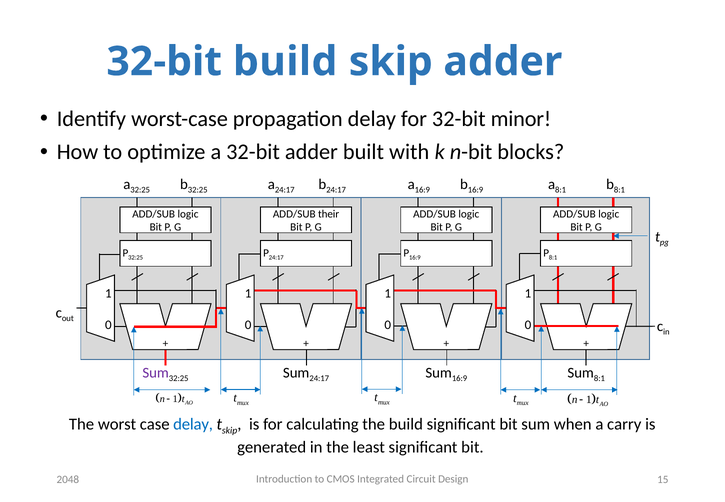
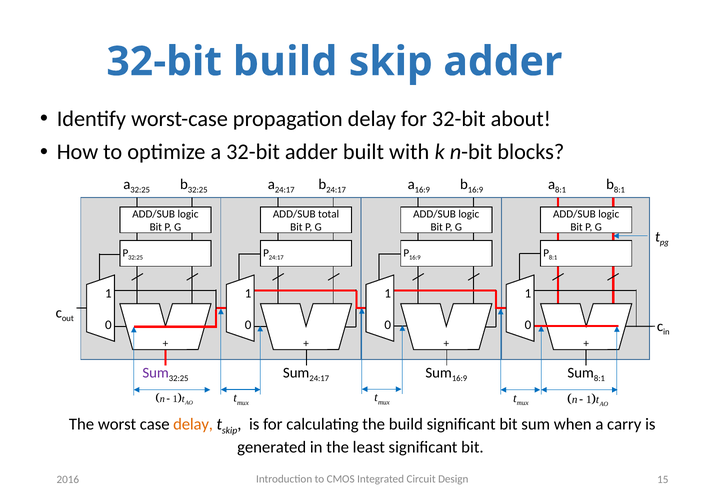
minor: minor -> about (521, 119)
their: their -> total (329, 214)
delay colour: blue -> orange (193, 424)
2048: 2048 -> 2016 (68, 479)
